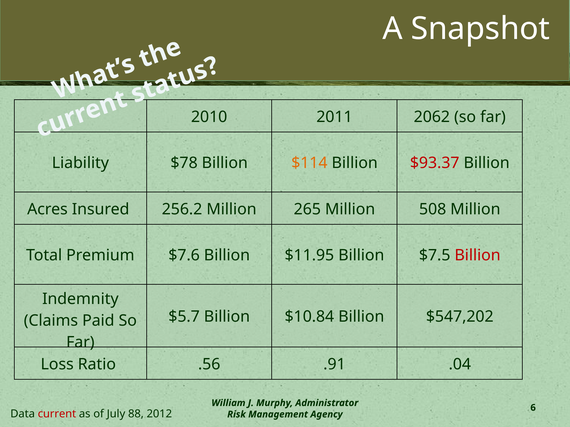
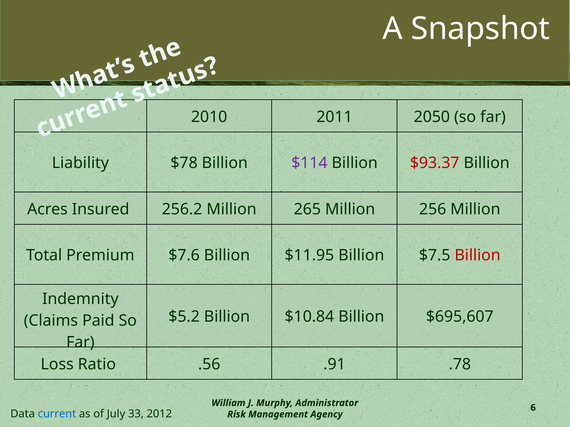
2062: 2062 -> 2050 (432, 117)
$114 colour: orange -> purple (309, 163)
508: 508 -> 256 (433, 209)
$5.7: $5.7 -> $5.2 (184, 317)
$547,202: $547,202 -> $695,607 (460, 317)
.04: .04 -> .78 (460, 365)
current colour: red -> blue (57, 414)
88: 88 -> 33 (136, 414)
